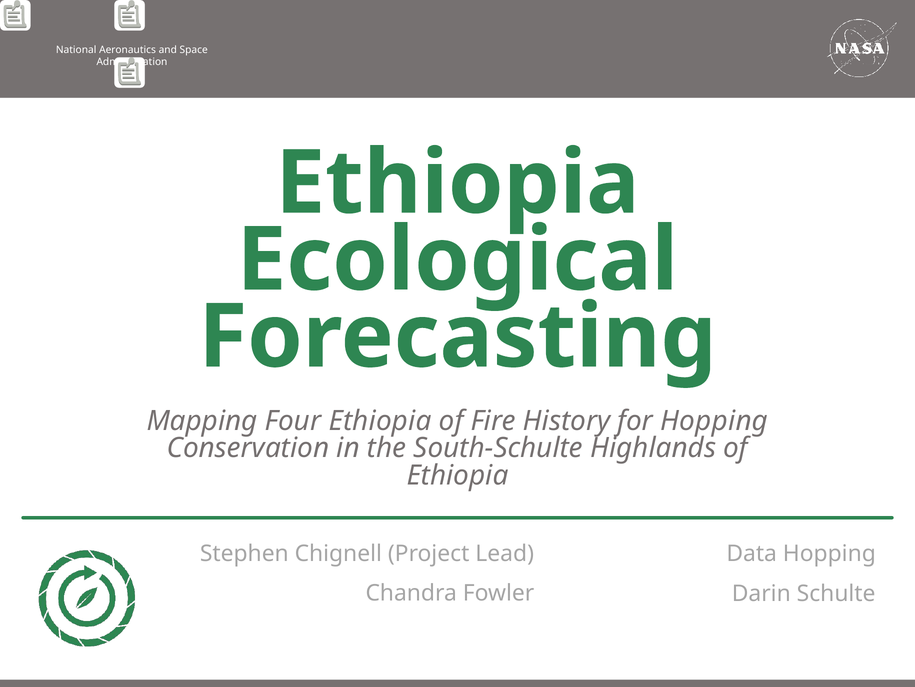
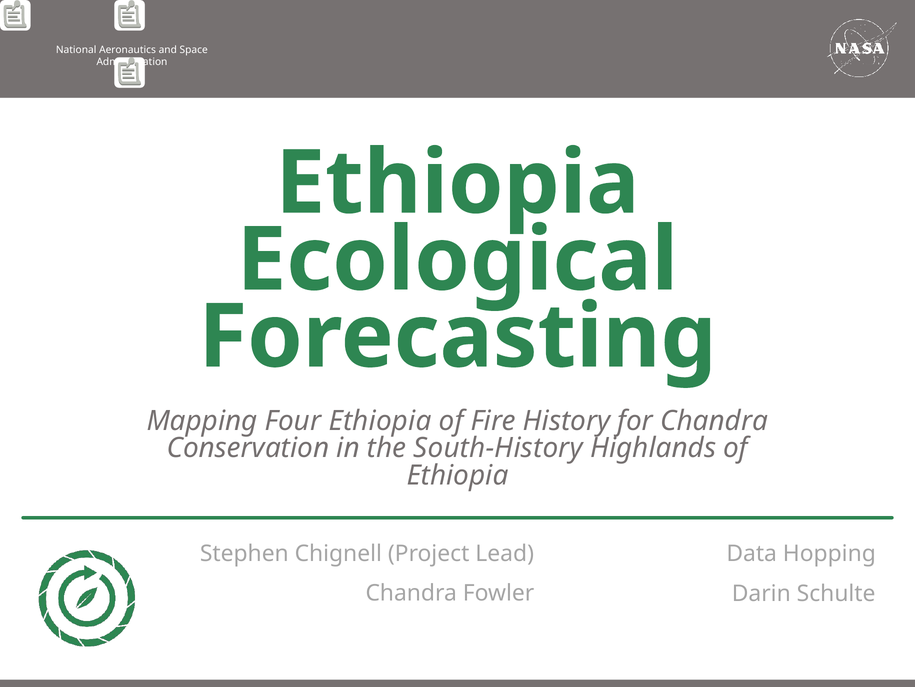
for Hopping: Hopping -> Chandra (714, 421)
South-Schulte: South-Schulte -> South-History (498, 448)
